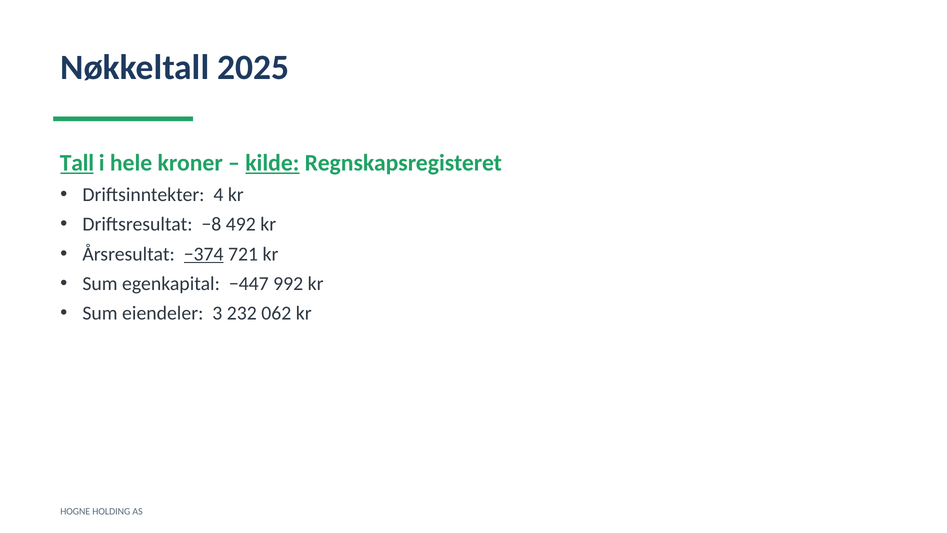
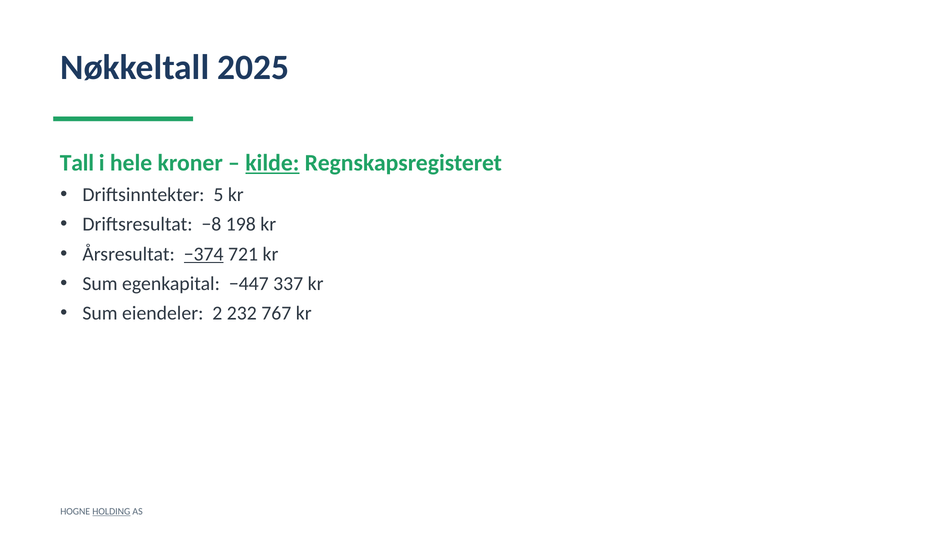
Tall underline: present -> none (77, 163)
4: 4 -> 5 (218, 195)
492: 492 -> 198 (241, 224)
992: 992 -> 337 (288, 284)
3: 3 -> 2 (217, 313)
062: 062 -> 767 (276, 313)
HOLDING underline: none -> present (111, 511)
